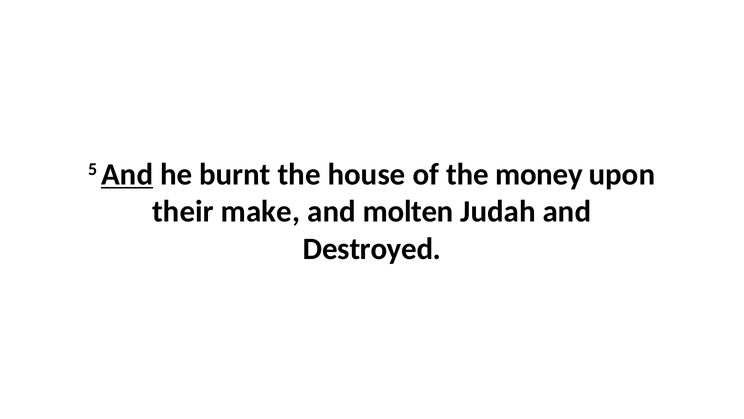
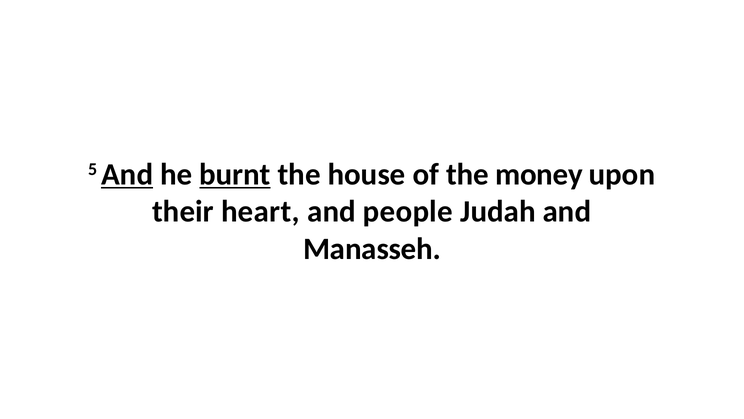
burnt underline: none -> present (235, 174)
make: make -> heart (260, 211)
molten: molten -> people (408, 211)
Destroyed: Destroyed -> Manasseh (372, 249)
